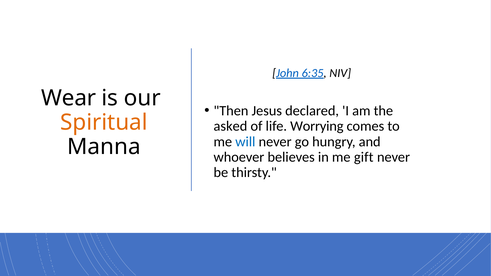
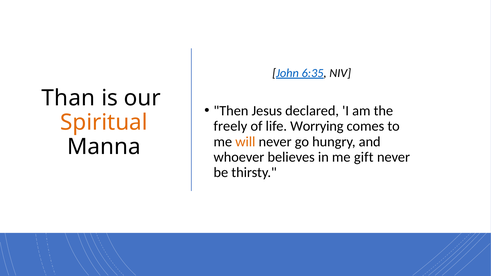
Wear: Wear -> Than (68, 98)
asked: asked -> freely (230, 126)
will colour: blue -> orange (245, 142)
